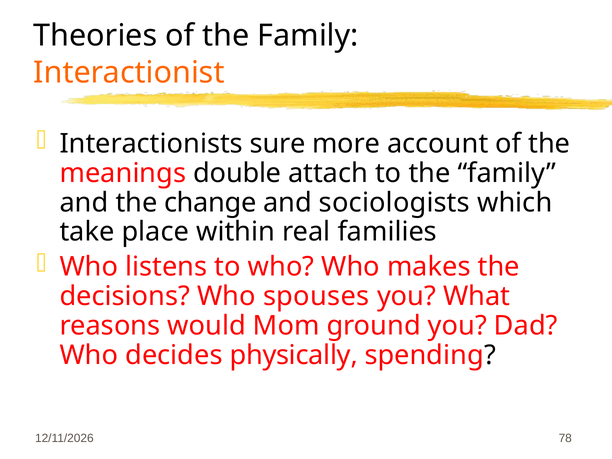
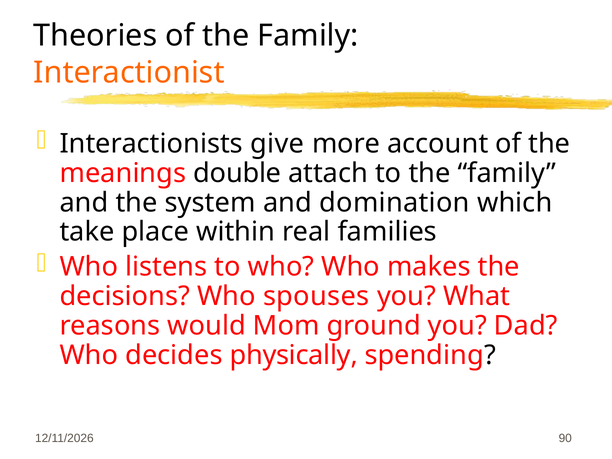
sure: sure -> give (277, 144)
change: change -> system (210, 203)
sociologists: sociologists -> domination (394, 203)
78: 78 -> 90 (565, 438)
